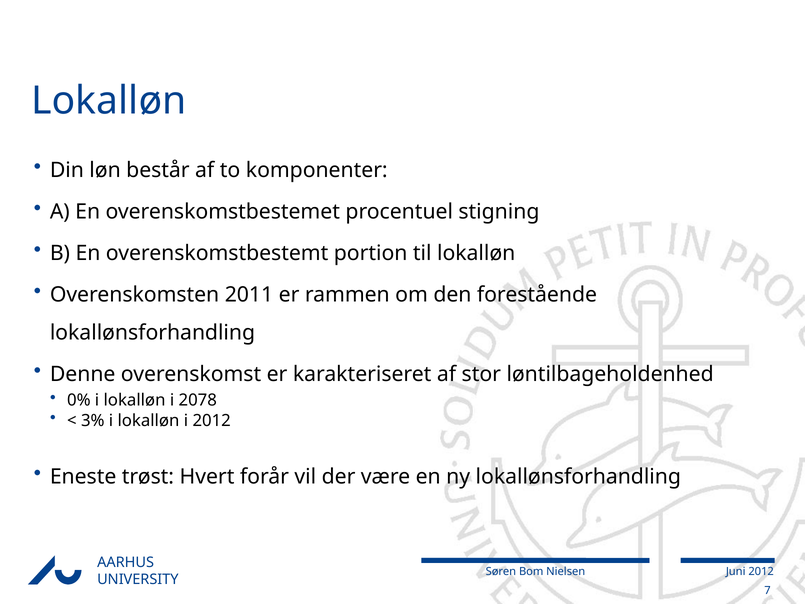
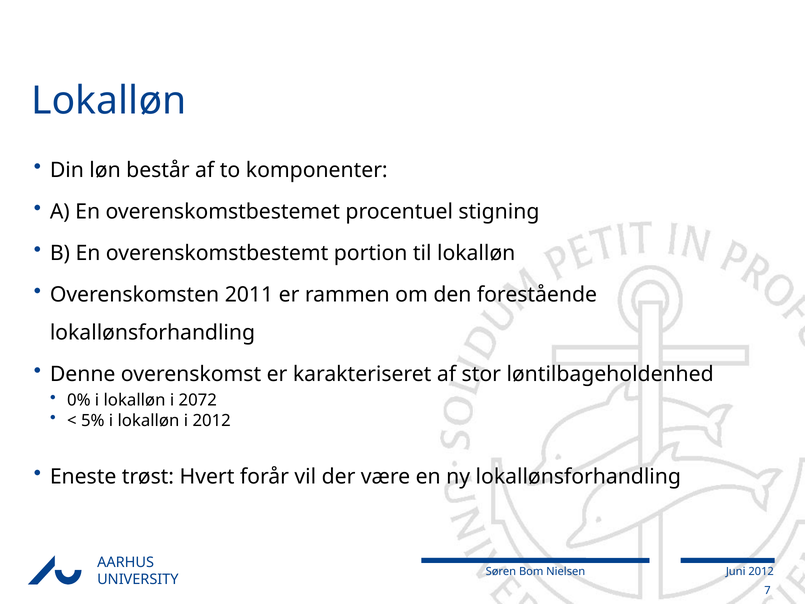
2078: 2078 -> 2072 (198, 400)
3%: 3% -> 5% (93, 420)
